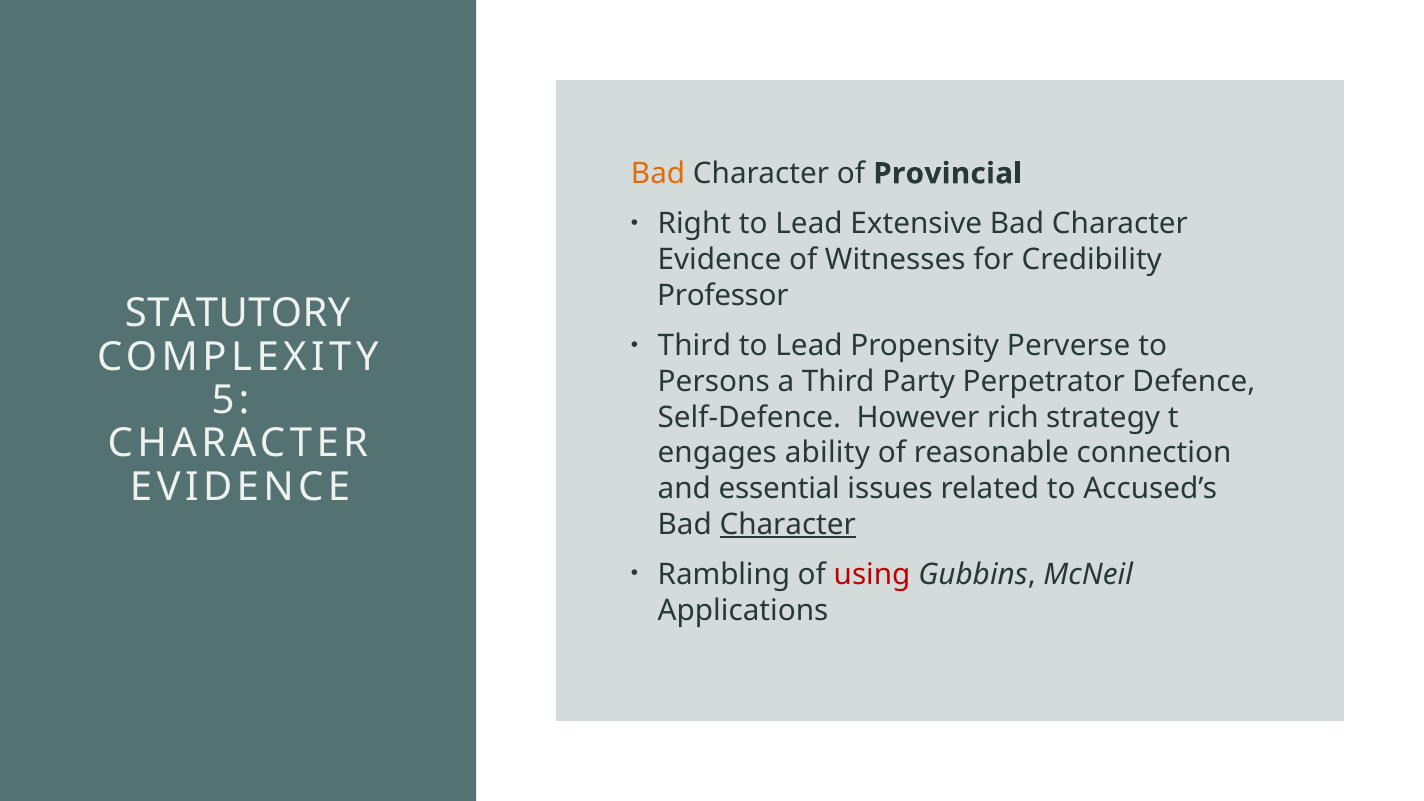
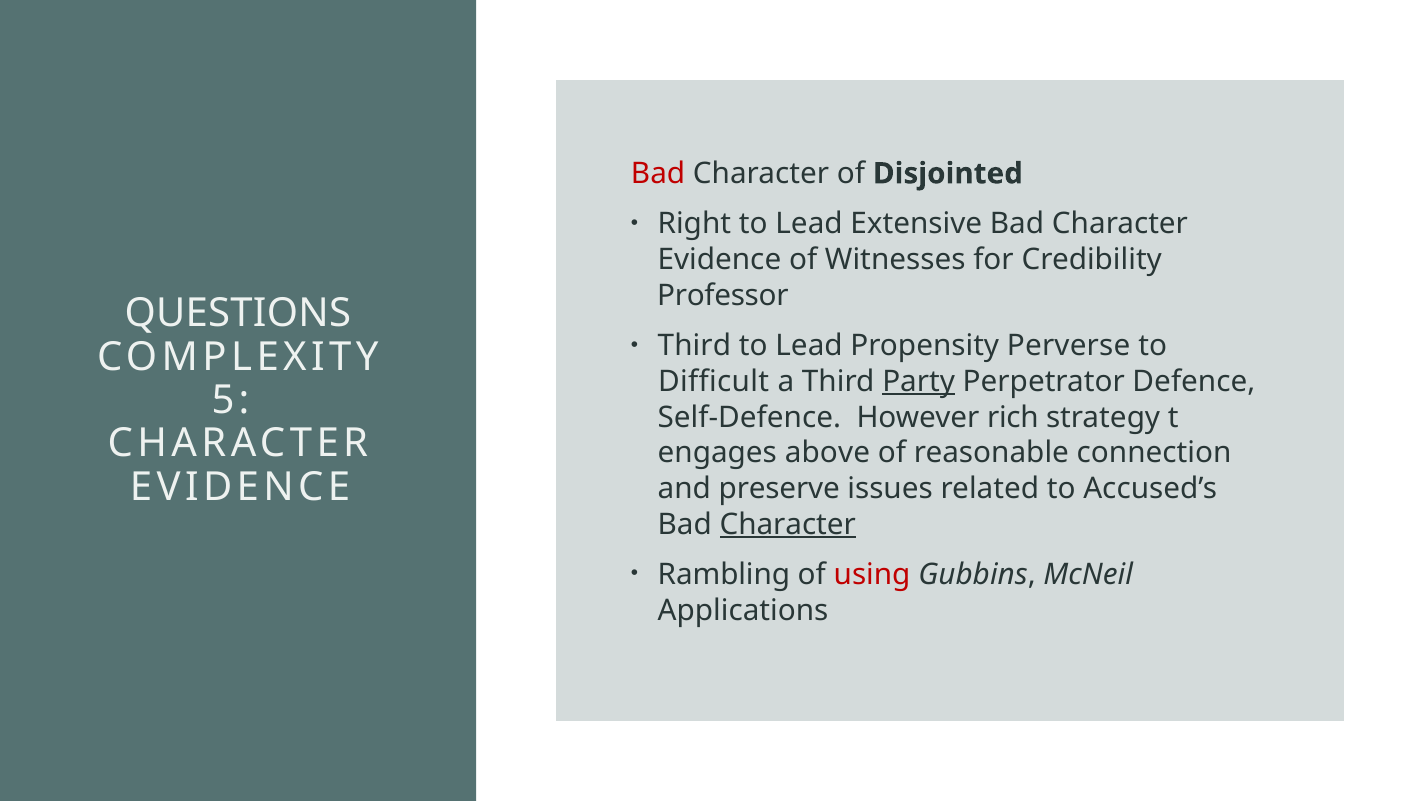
Bad colour: orange -> red (658, 174)
Provincial: Provincial -> Disjointed (948, 174)
STATUTORY: STATUTORY -> QUESTIONS (238, 314)
Persons: Persons -> Difficult (714, 382)
Party underline: none -> present (919, 382)
ability: ability -> above (827, 453)
essential: essential -> preserve (779, 489)
